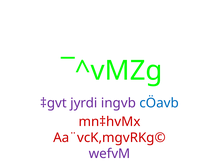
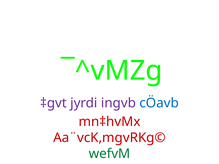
wefvM colour: purple -> green (109, 154)
